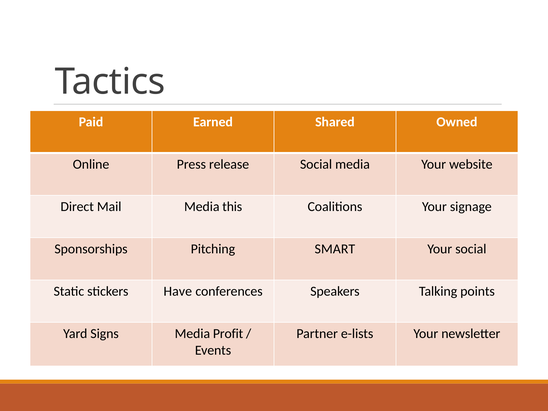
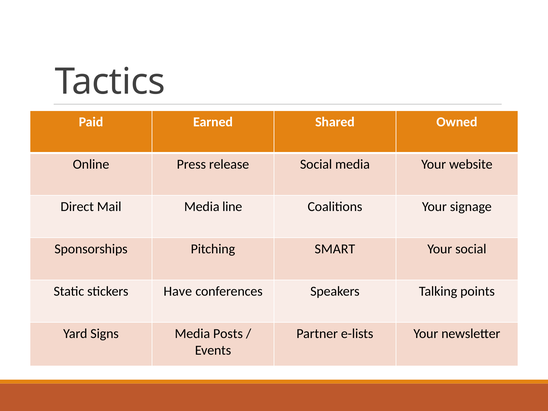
this: this -> line (232, 207)
Profit: Profit -> Posts (228, 334)
